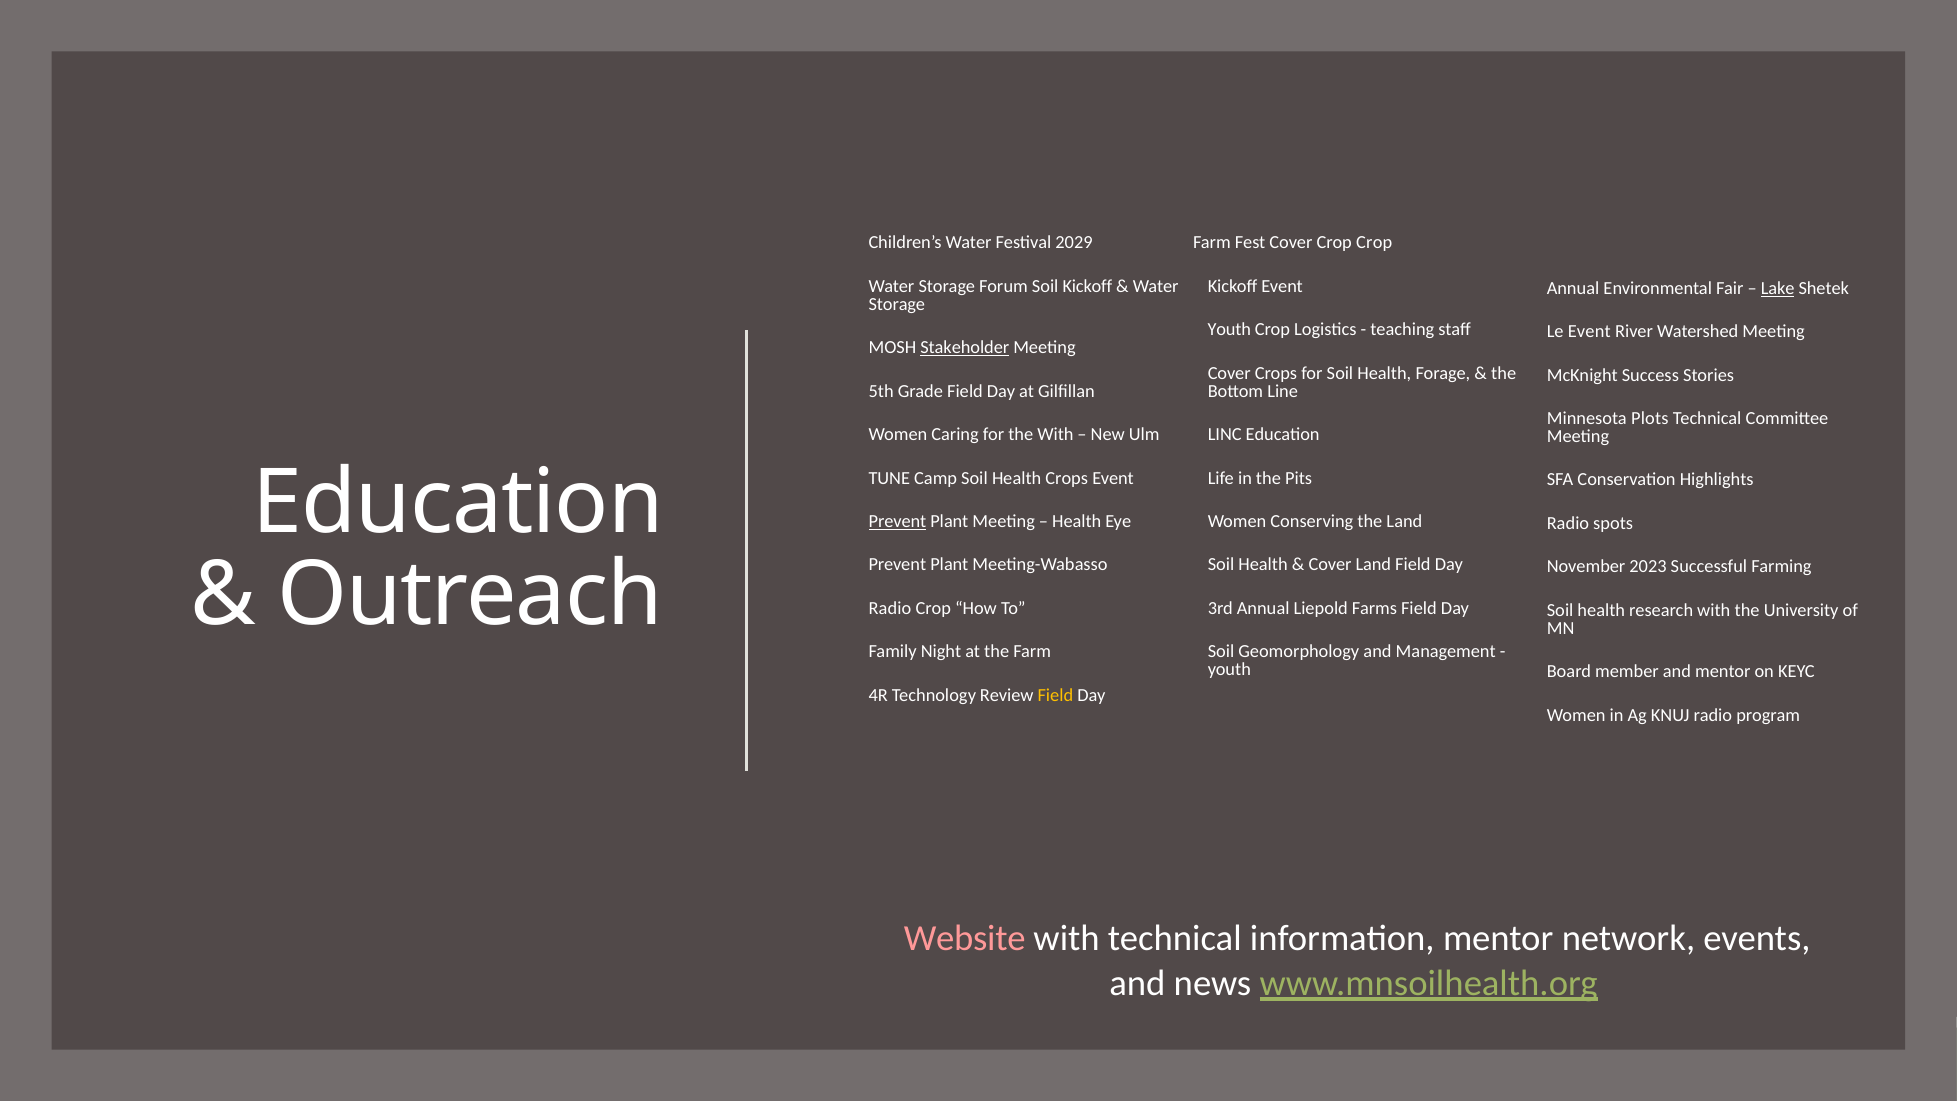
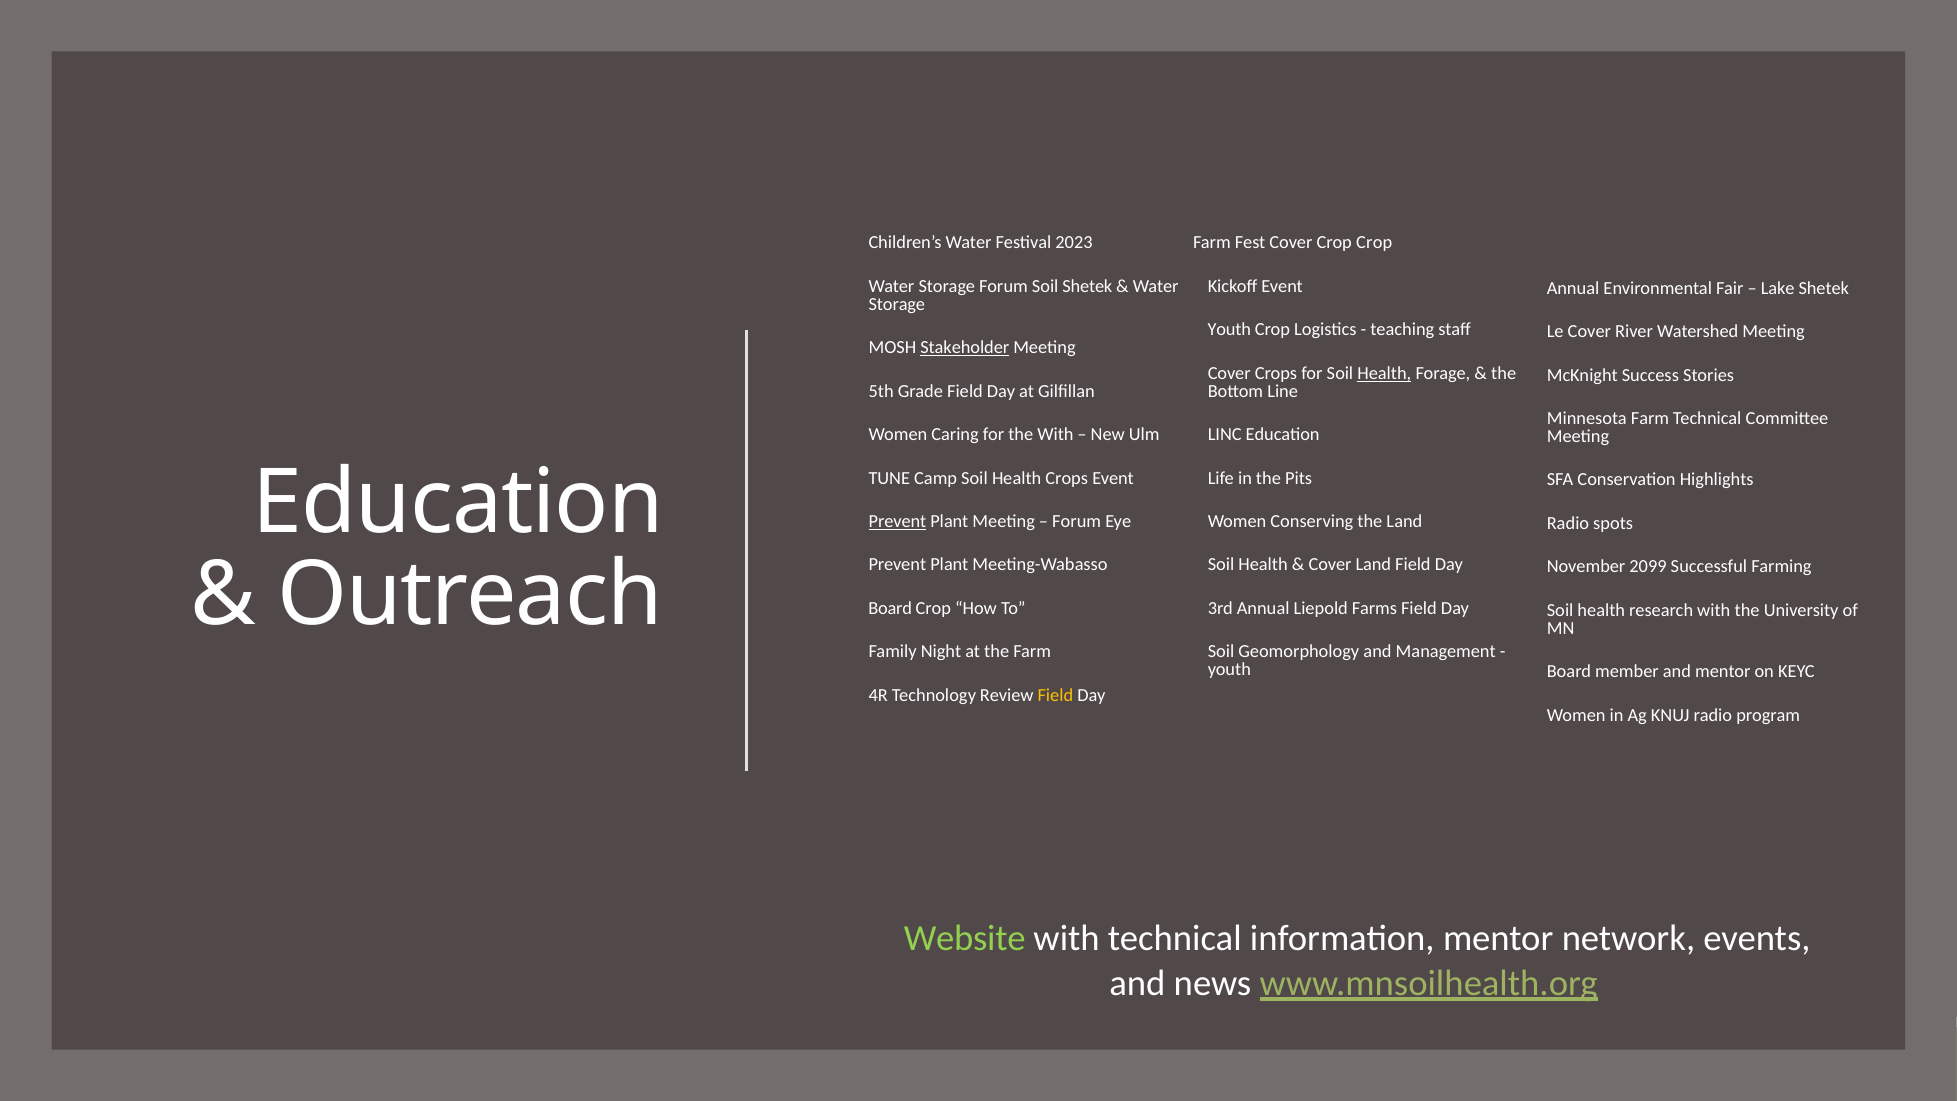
2029: 2029 -> 2023 (1074, 243)
Soil Kickoff: Kickoff -> Shetek (1087, 286)
Lake underline: present -> none (1778, 288)
Le Event: Event -> Cover (1589, 332)
Health underline: none -> present (1384, 373)
Minnesota Plots: Plots -> Farm (1650, 419)
Health: Health -> Forum (1077, 521)
2023: 2023 -> 2099 (1648, 567)
Radio: Radio -> Board (890, 608)
Website colour: pink -> light green (965, 939)
